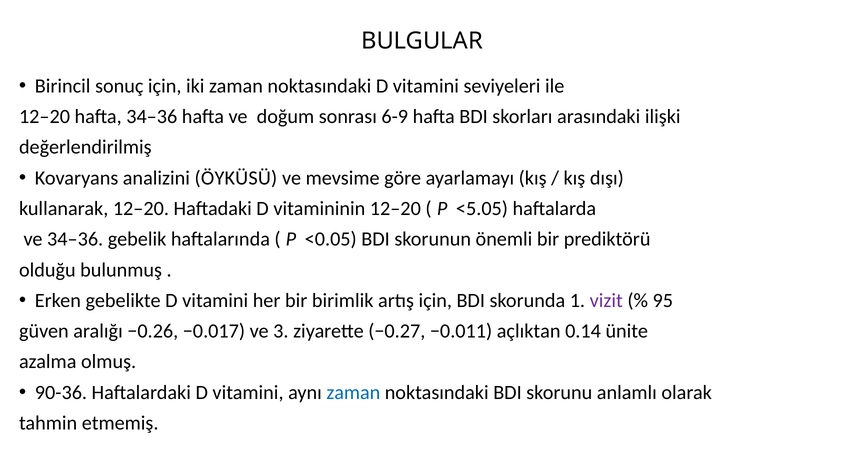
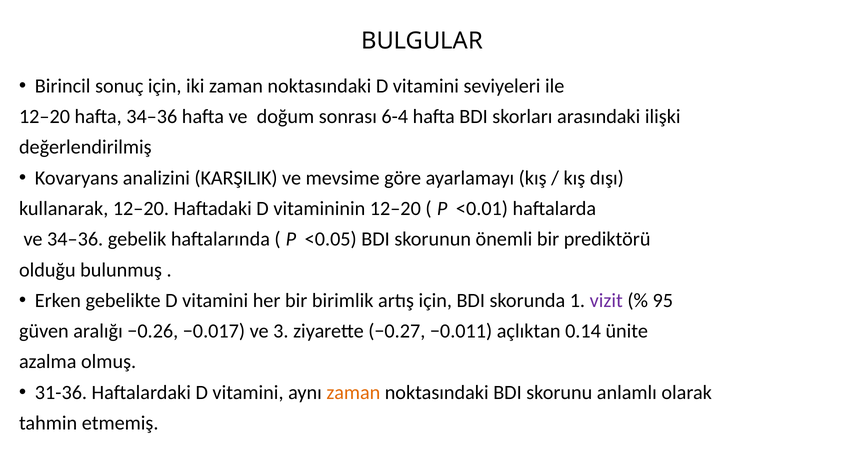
6-9: 6-9 -> 6-4 (395, 117)
ÖYKÜSÜ: ÖYKÜSÜ -> KARŞILIK (236, 178)
<5.05: <5.05 -> <0.01 (482, 208)
90-36: 90-36 -> 31-36 (61, 392)
zaman colour: blue -> orange (353, 392)
